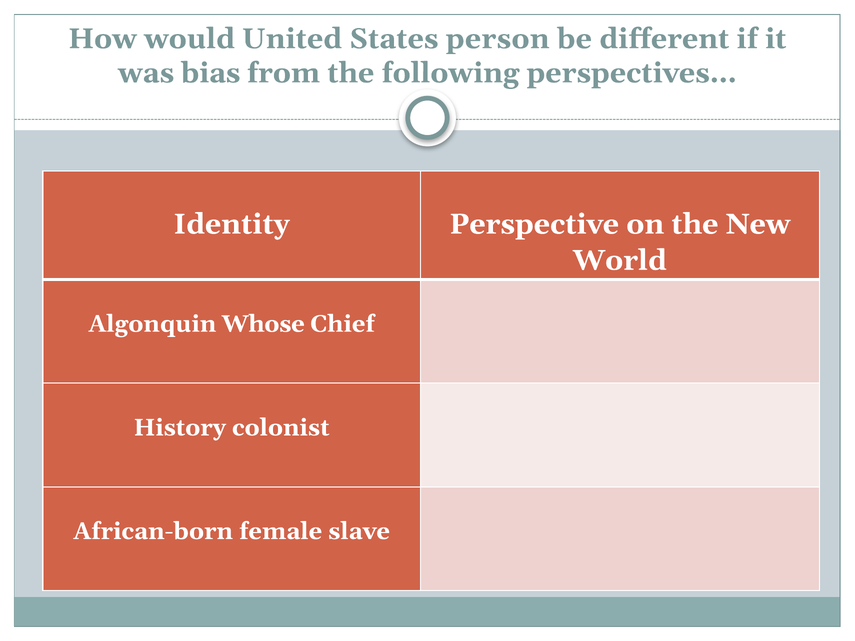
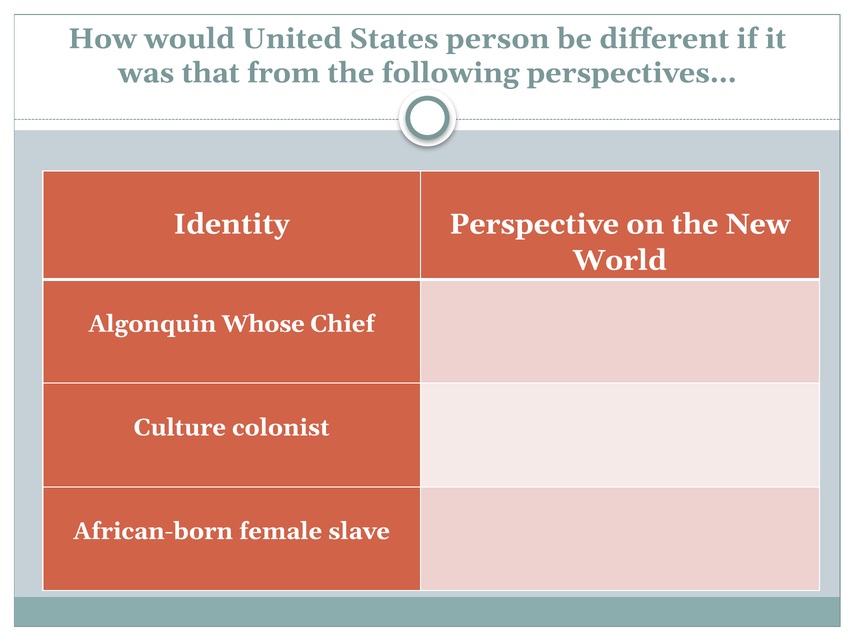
bias: bias -> that (211, 73)
History: History -> Culture (180, 428)
